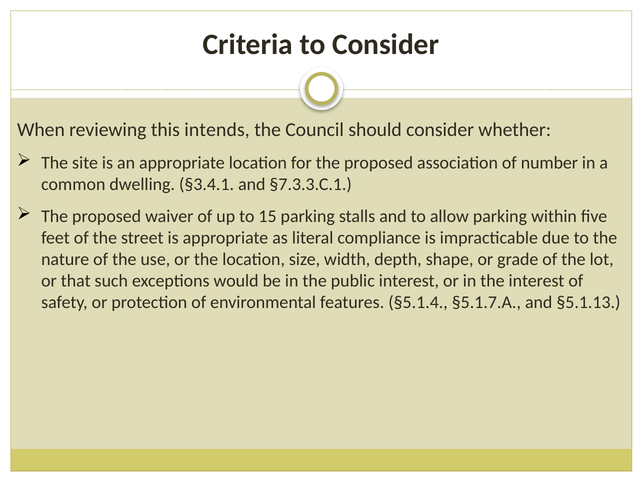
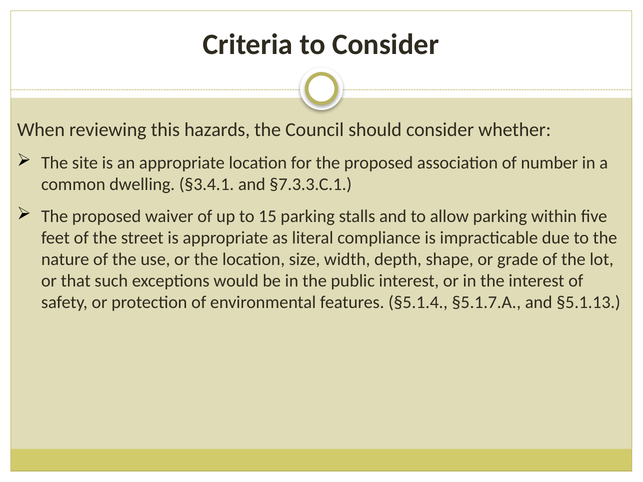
intends: intends -> hazards (217, 130)
